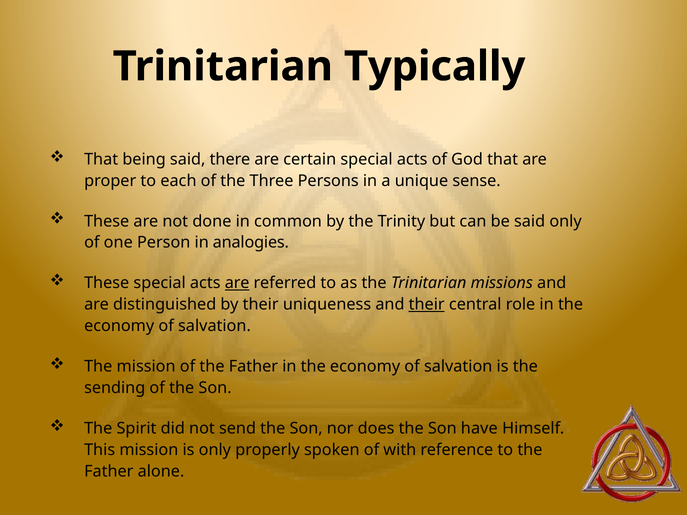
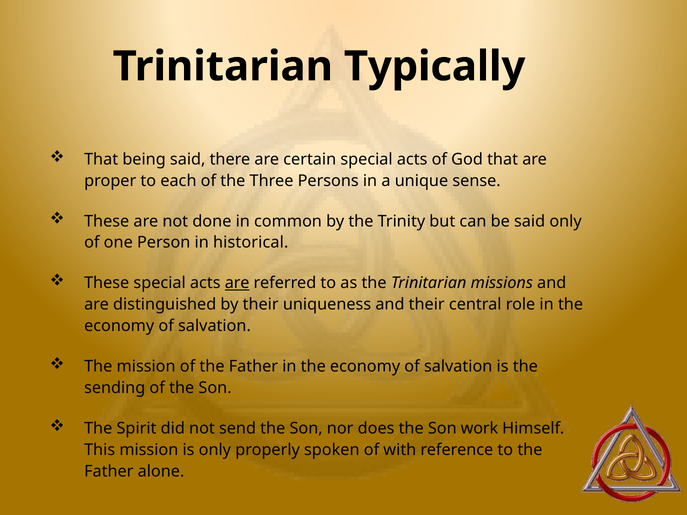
analogies: analogies -> historical (251, 243)
their underline: present -> none (427, 305)
have: have -> work (479, 429)
